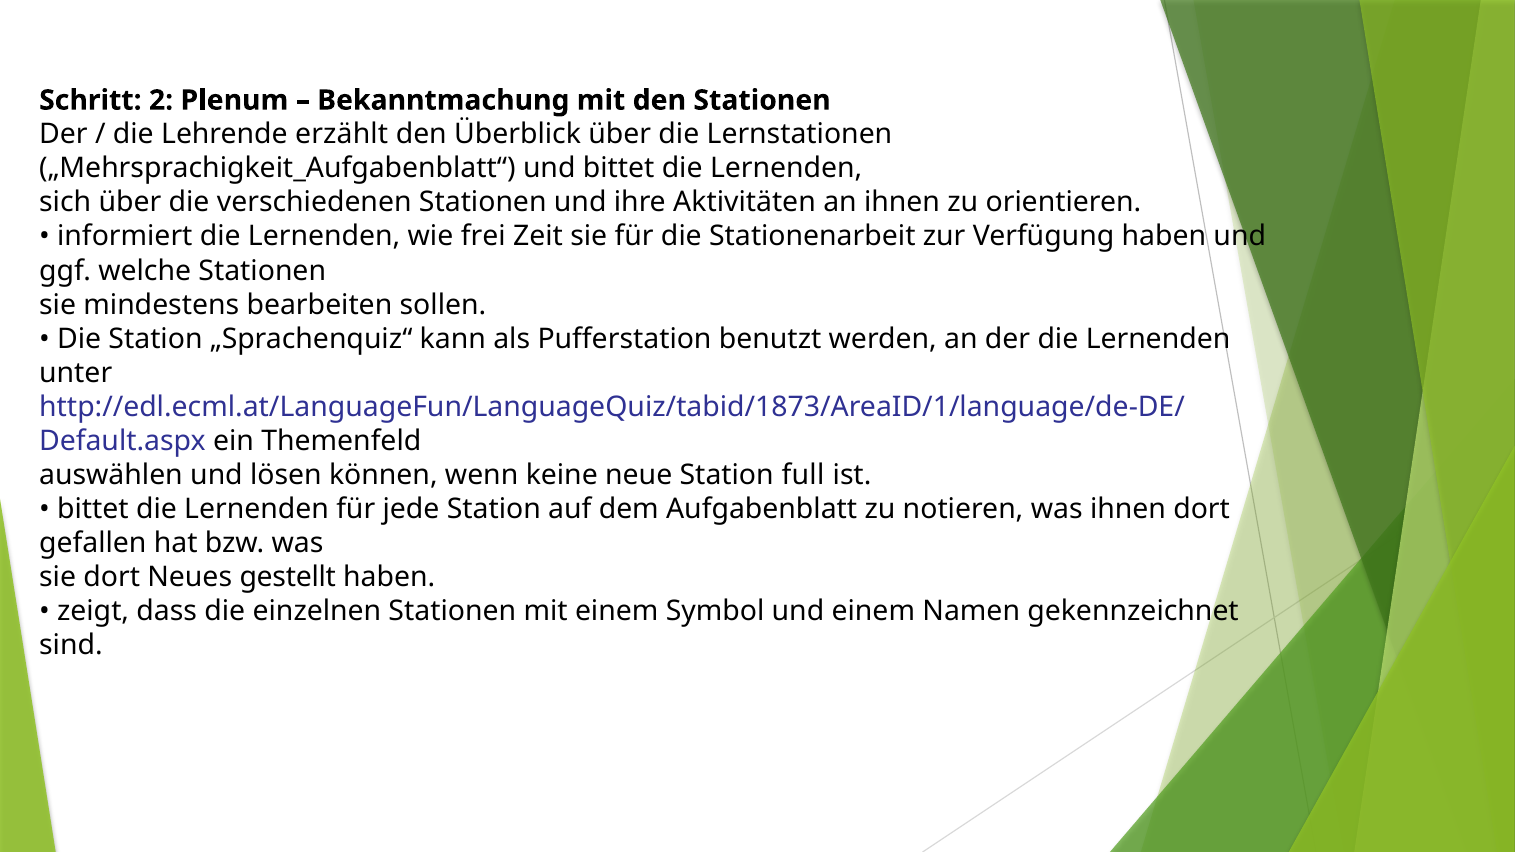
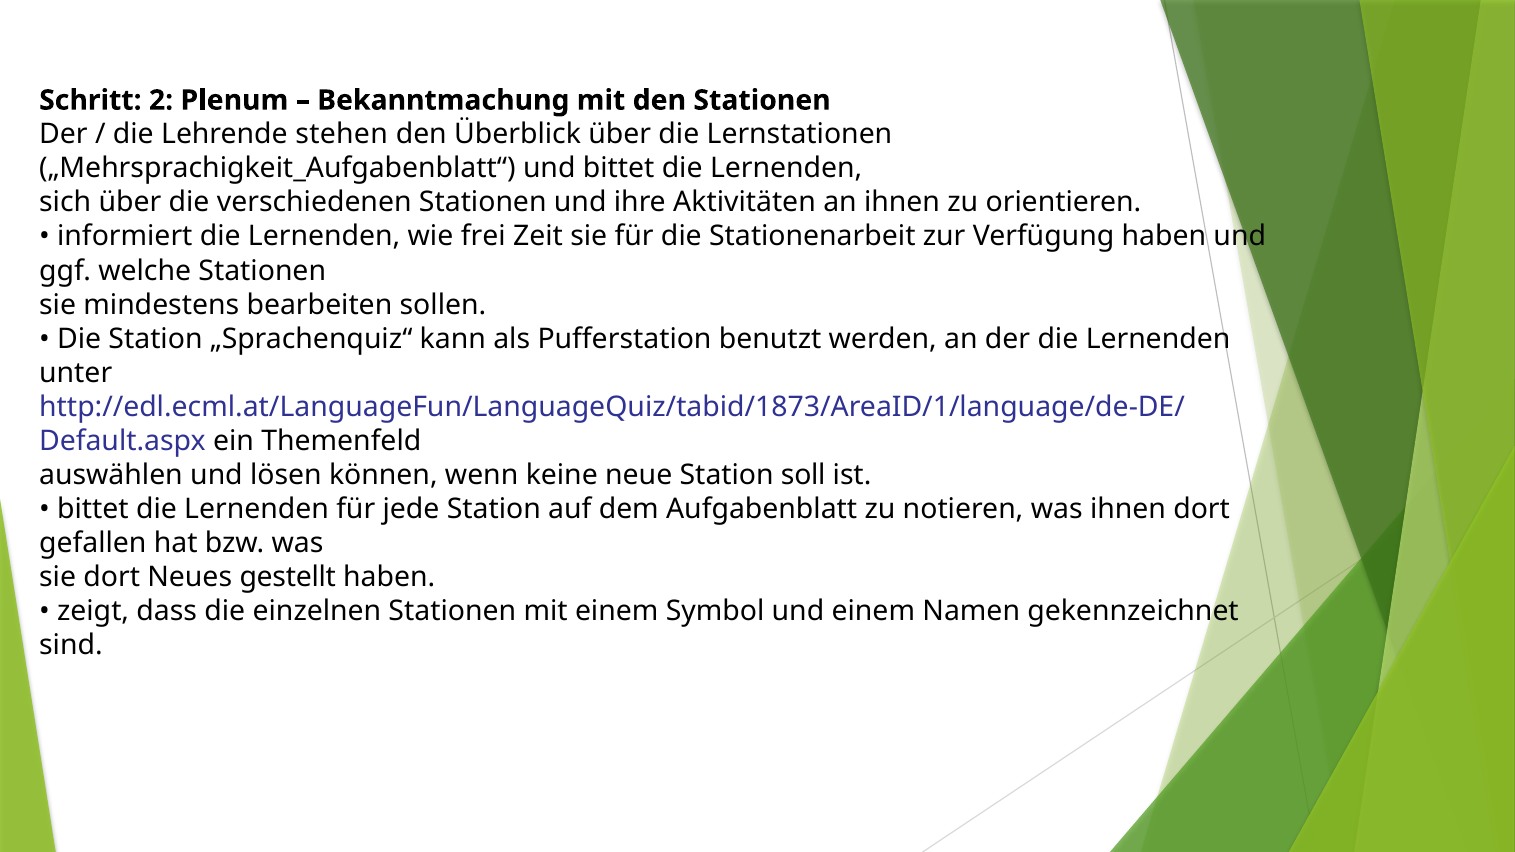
erzählt: erzählt -> stehen (342, 134)
full: full -> soll (803, 475)
